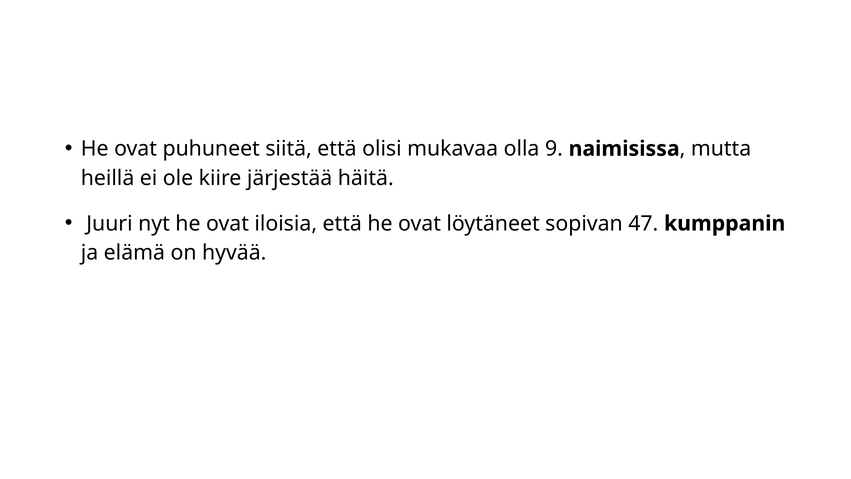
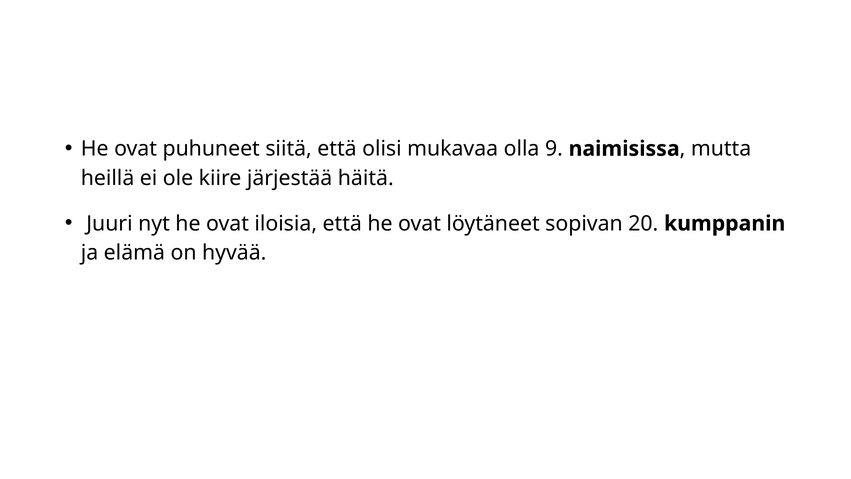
47: 47 -> 20 (643, 223)
